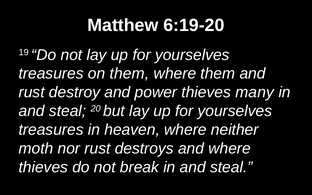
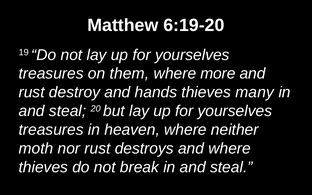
where them: them -> more (218, 74)
power: power -> hands (156, 92)
